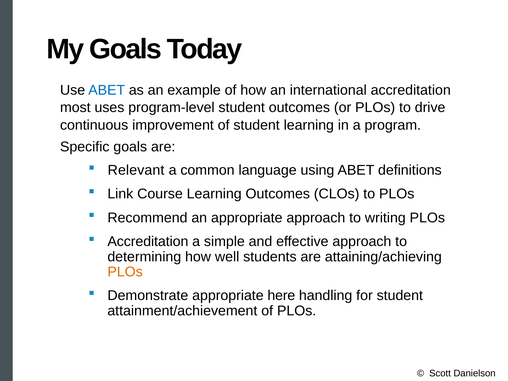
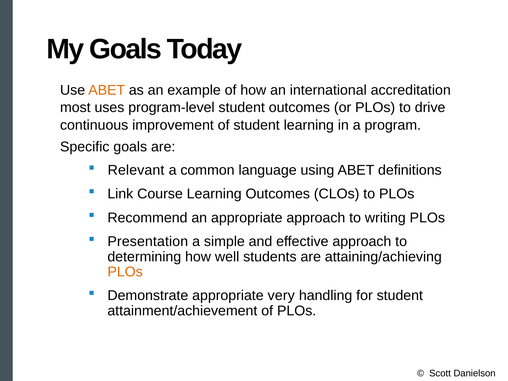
ABET colour: blue -> orange (107, 90)
Accreditation: Accreditation -> Presentation (148, 241)
here: here -> very (281, 296)
